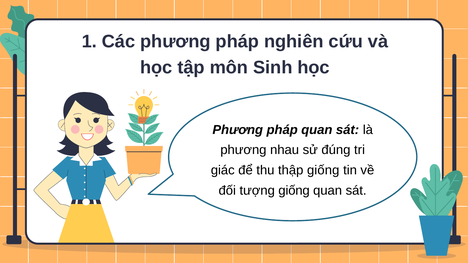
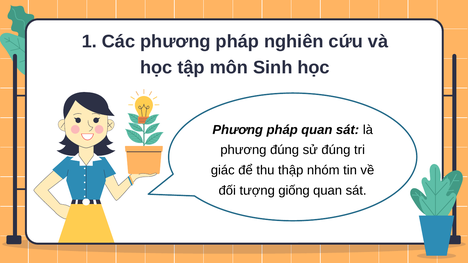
phương nhau: nhau -> đúng (285, 150)
thập giống: giống -> nhóm (323, 170)
